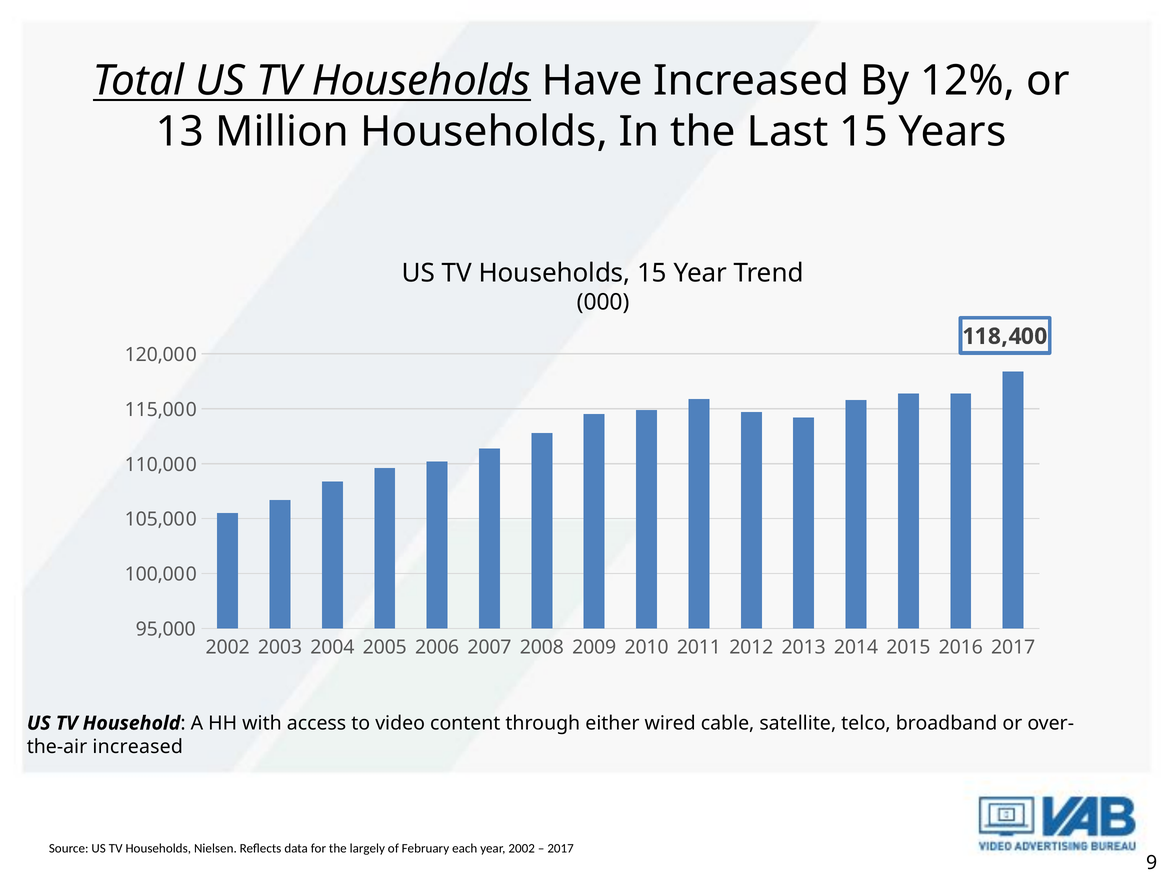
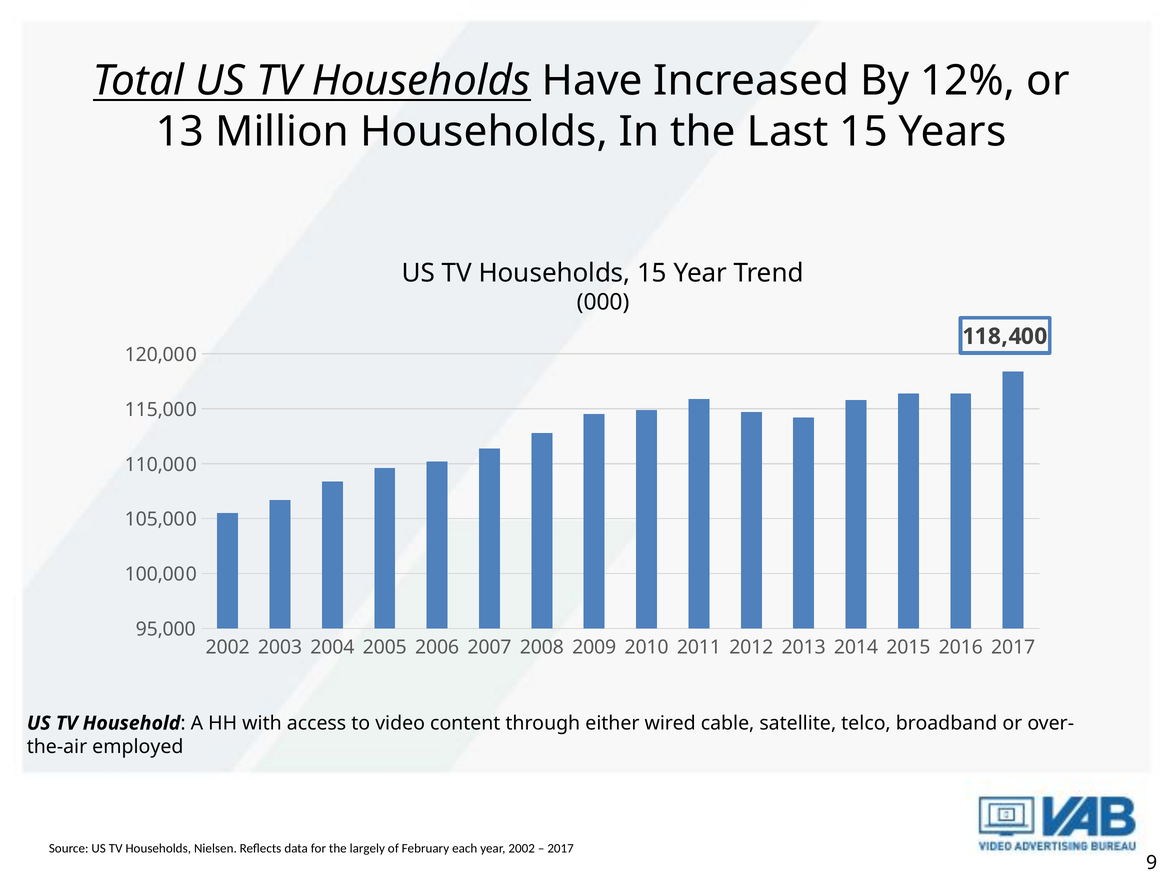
increased: increased -> employed (138, 746)
